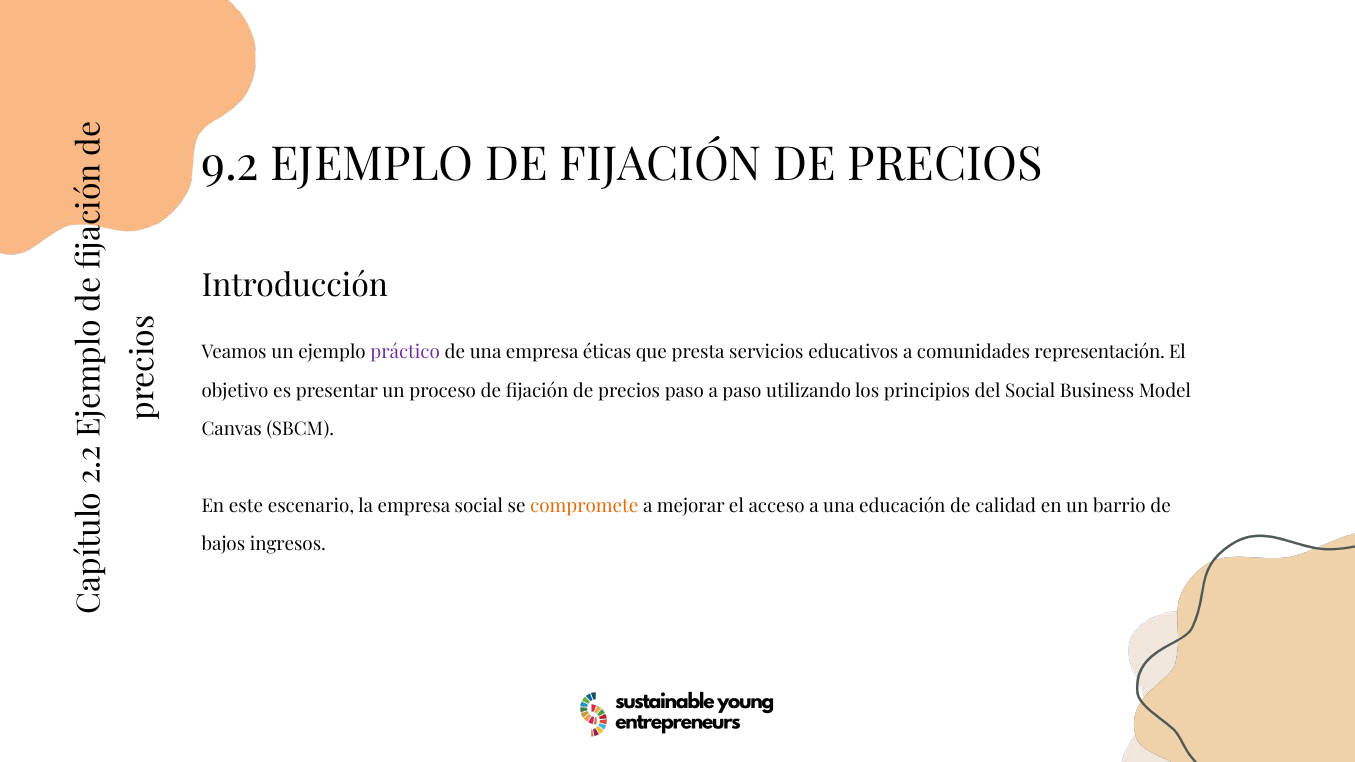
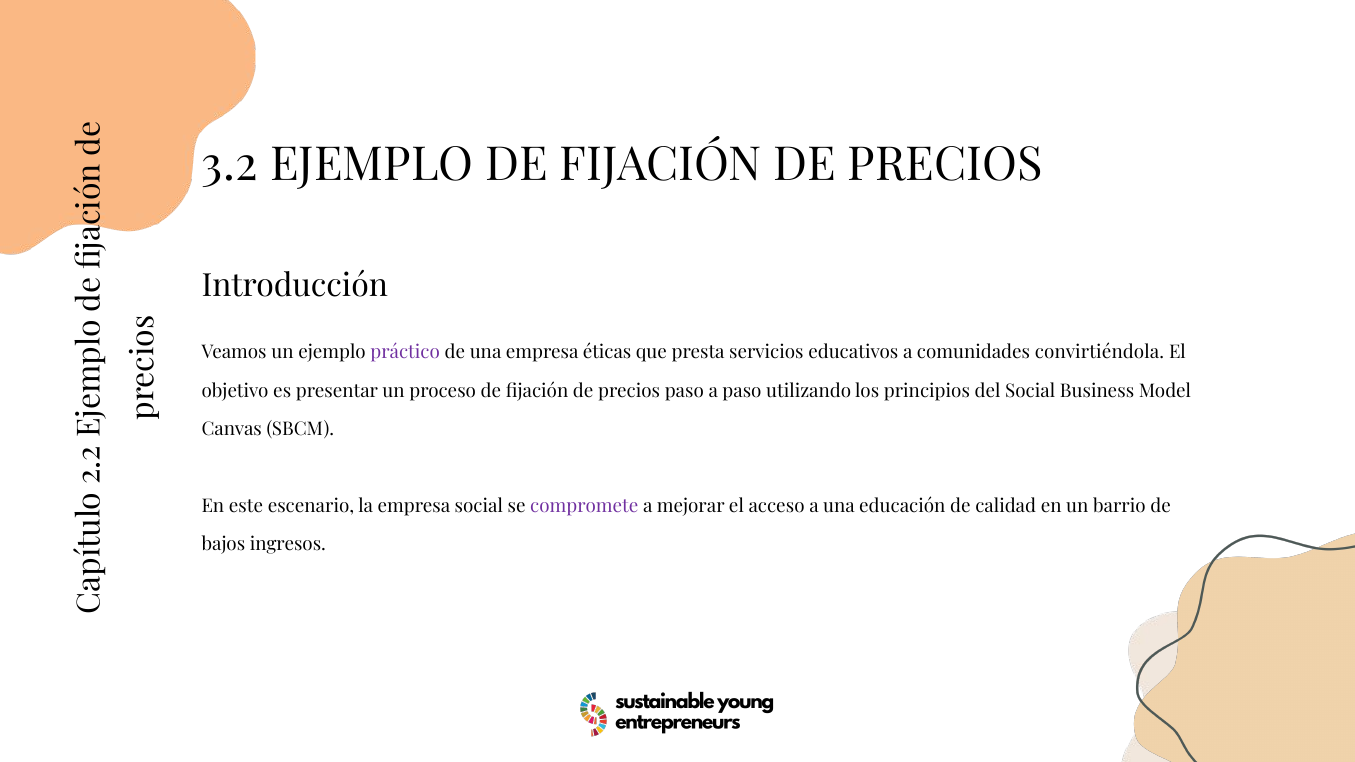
9.2: 9.2 -> 3.2 (230, 165)
representación: representación -> convirtiéndola (1099, 353)
compromete colour: orange -> purple (584, 506)
